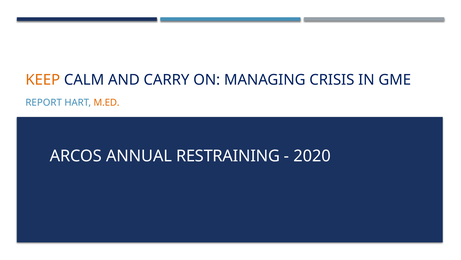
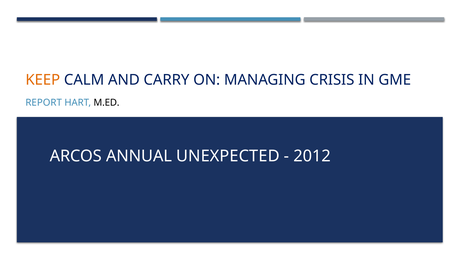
M.ED colour: orange -> black (107, 103)
RESTRAINING: RESTRAINING -> UNEXPECTED (228, 156)
2020: 2020 -> 2012 (312, 156)
